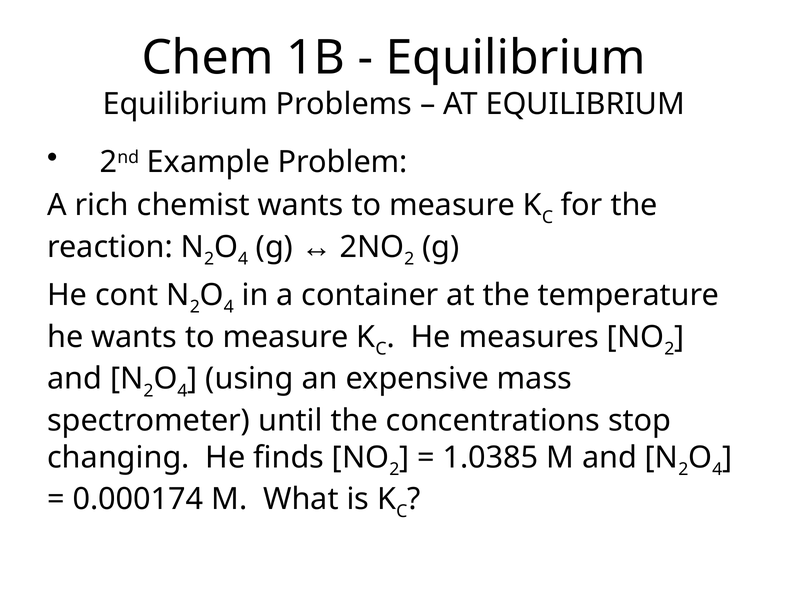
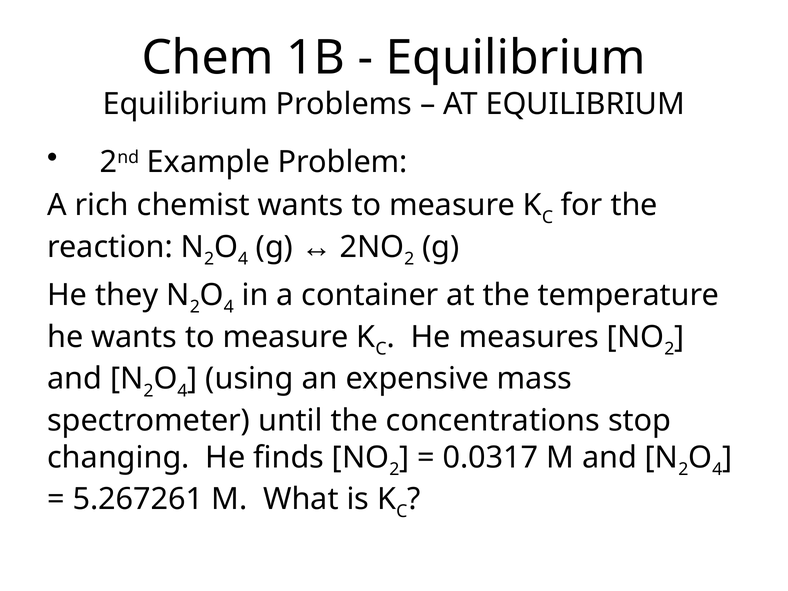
cont: cont -> they (127, 295)
1.0385: 1.0385 -> 0.0317 (491, 458)
0.000174: 0.000174 -> 5.267261 (138, 499)
